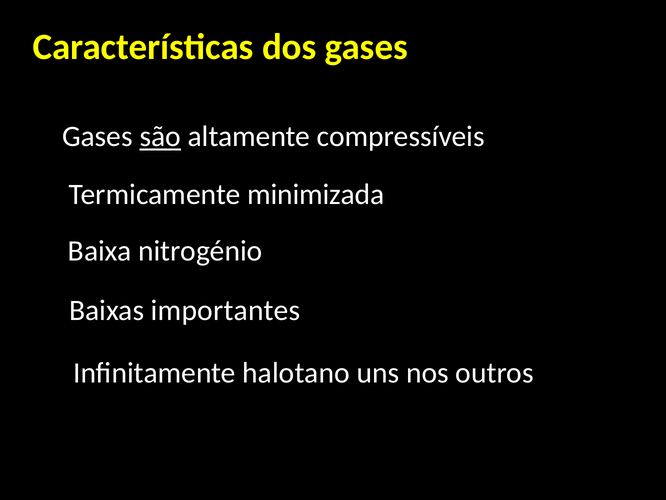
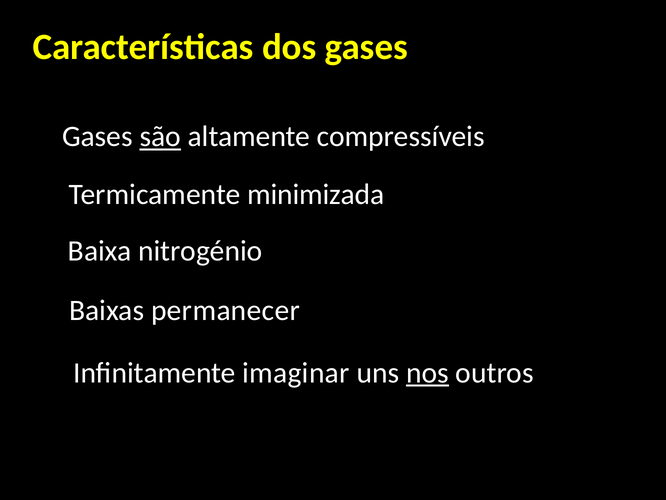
importantes: importantes -> permanecer (226, 310)
halotano: halotano -> imaginar (296, 372)
nos underline: none -> present (427, 372)
